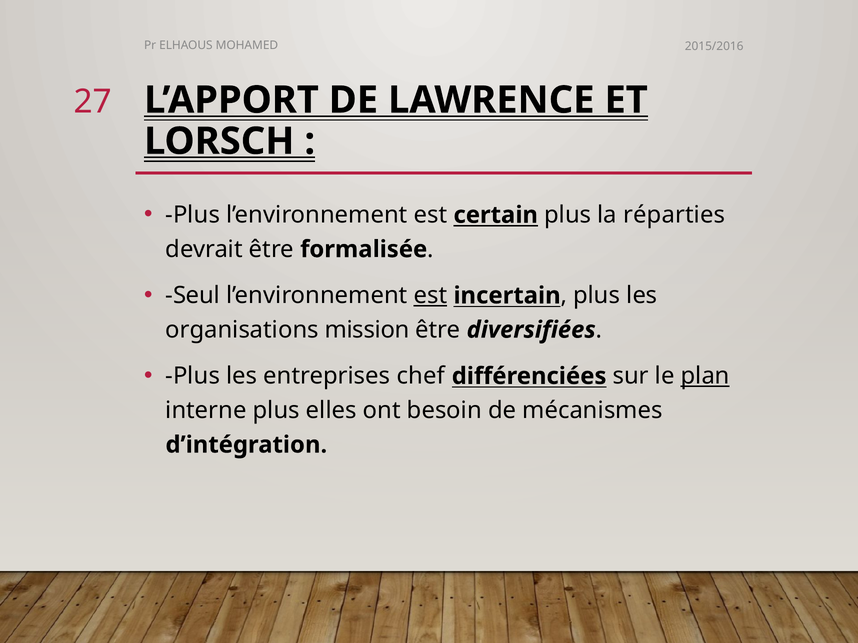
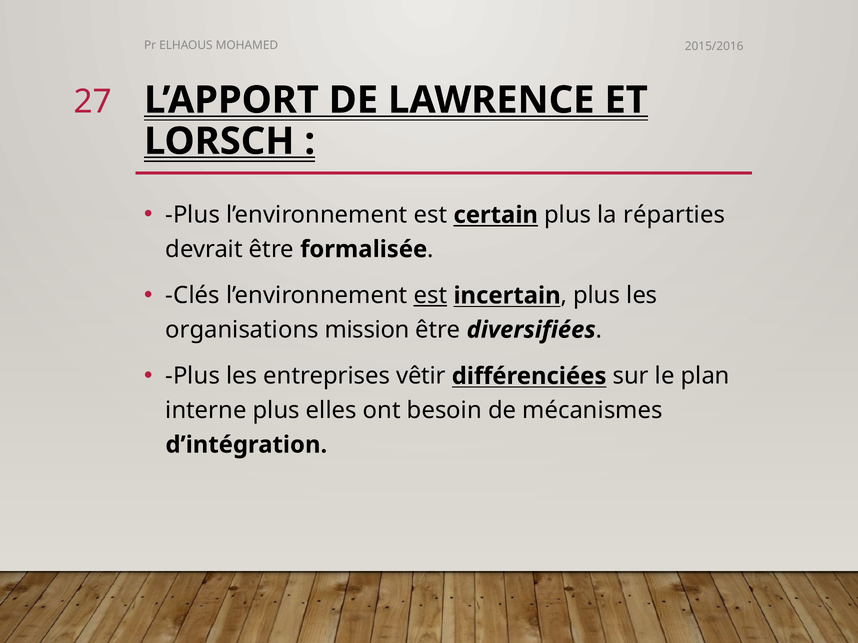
Seul: Seul -> Clés (193, 296)
chef: chef -> vêtir (421, 376)
plan underline: present -> none (705, 376)
